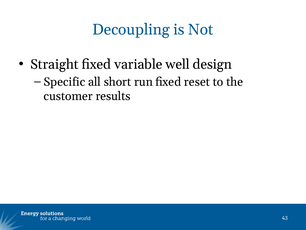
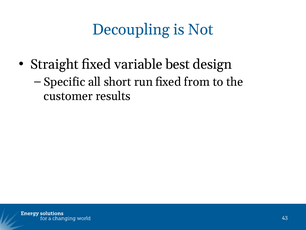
well: well -> best (178, 64)
reset: reset -> from (197, 82)
